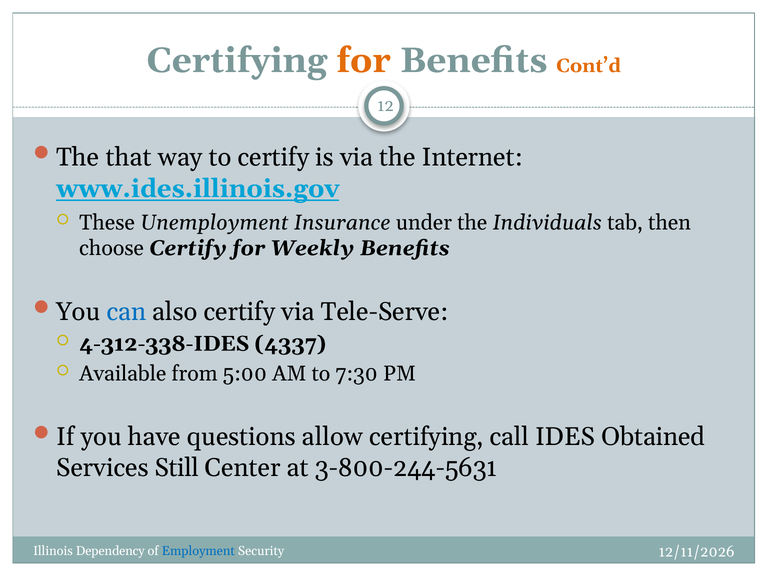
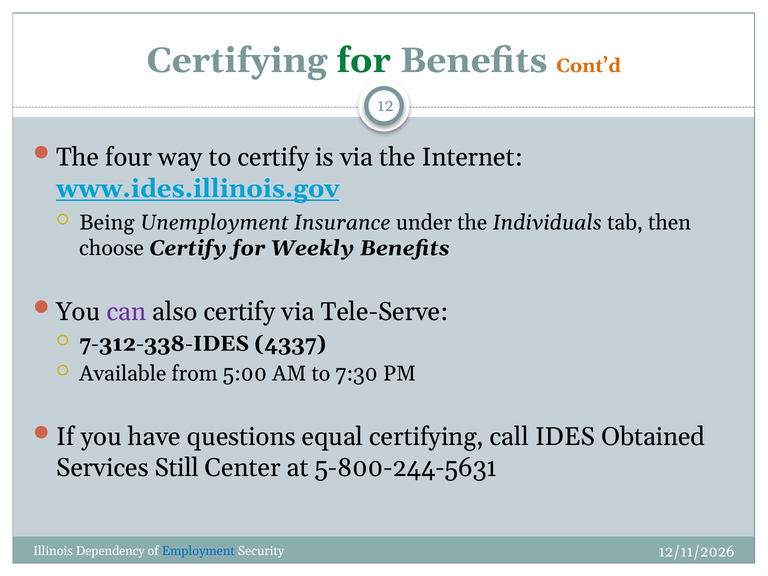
for colour: orange -> green (363, 60)
that: that -> four (129, 157)
These: These -> Being (107, 223)
can colour: blue -> purple (126, 312)
4-312-338-IDES: 4-312-338-IDES -> 7-312-338-IDES (164, 344)
allow: allow -> equal (333, 437)
3-800-244-5631: 3-800-244-5631 -> 5-800-244-5631 (406, 468)
